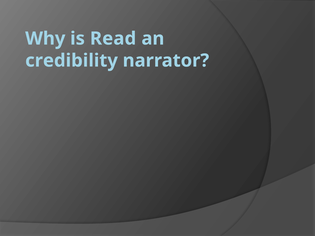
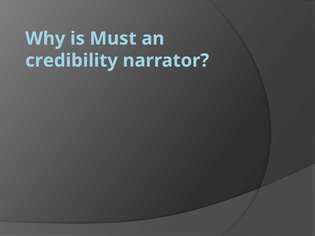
Read: Read -> Must (113, 39)
